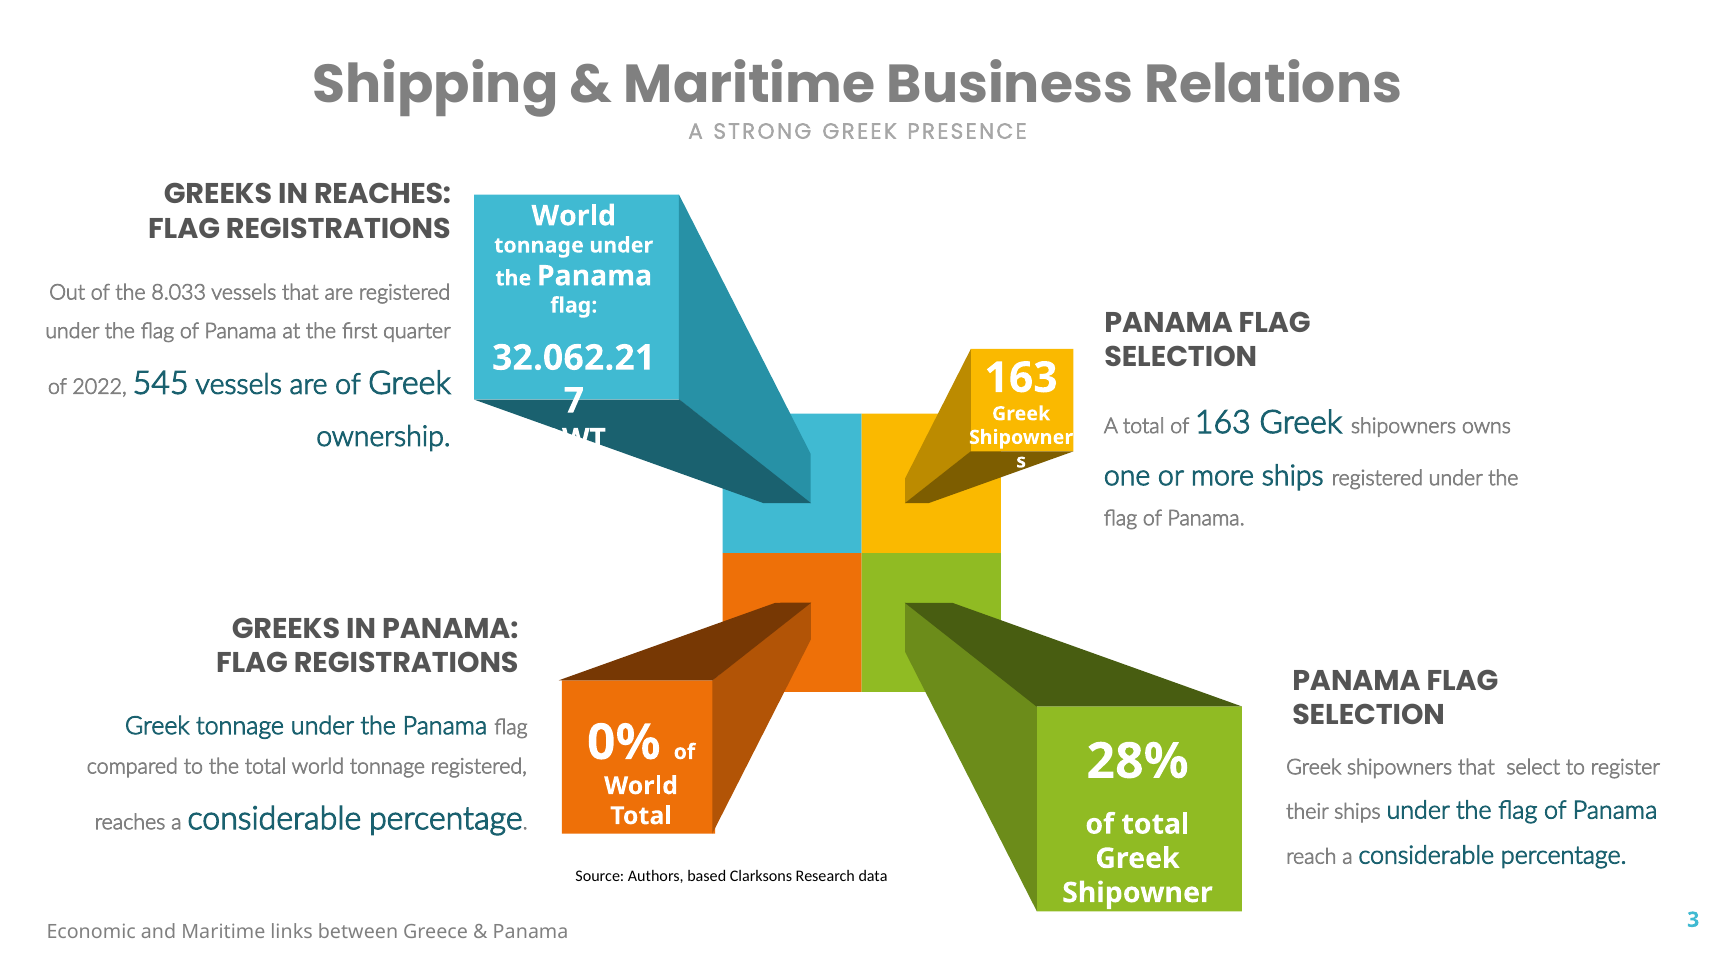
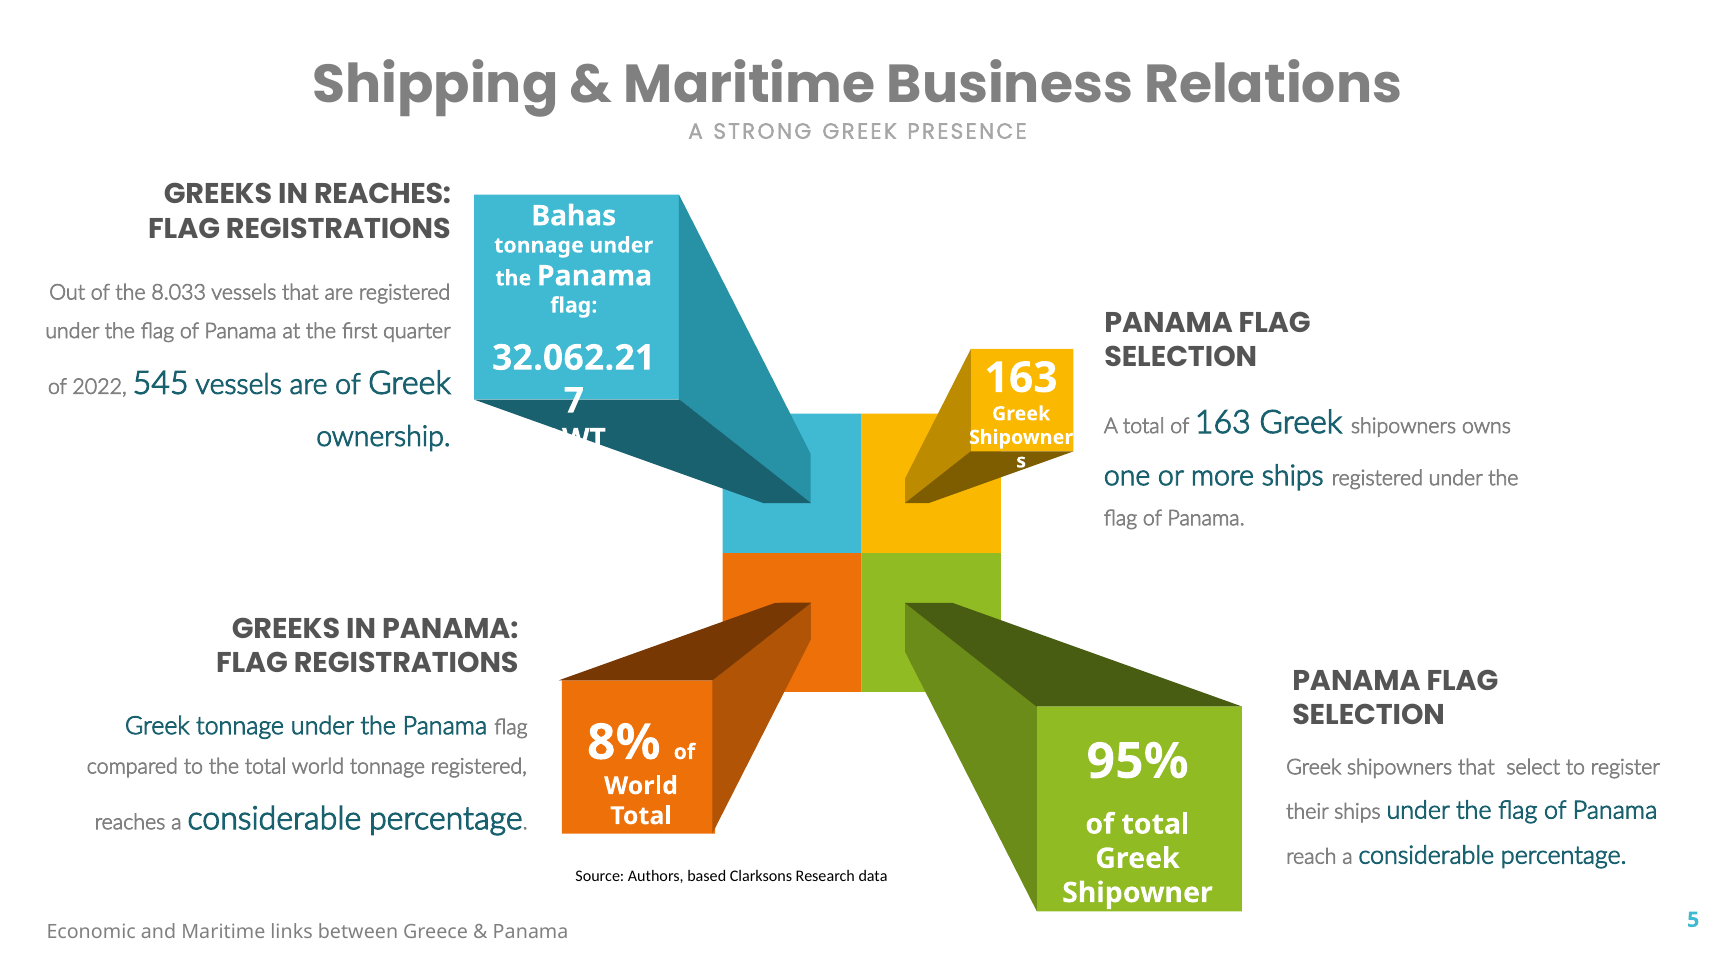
World: World -> Bahas (574, 216)
0%: 0% -> 8% (624, 743)
28%: 28% -> 95% (1138, 762)
3: 3 -> 5 (1693, 920)
